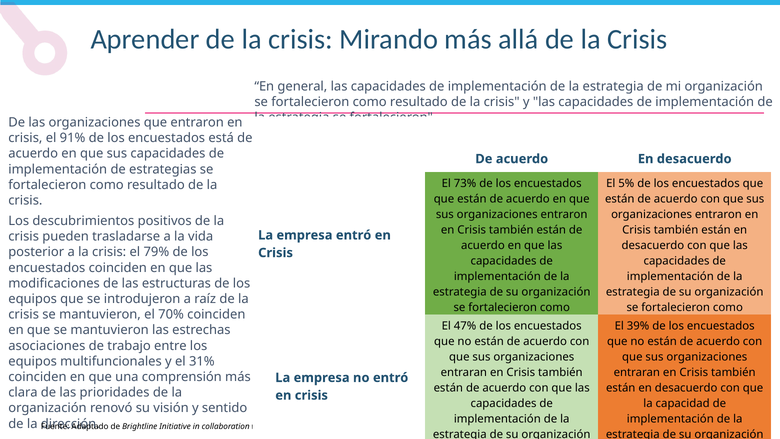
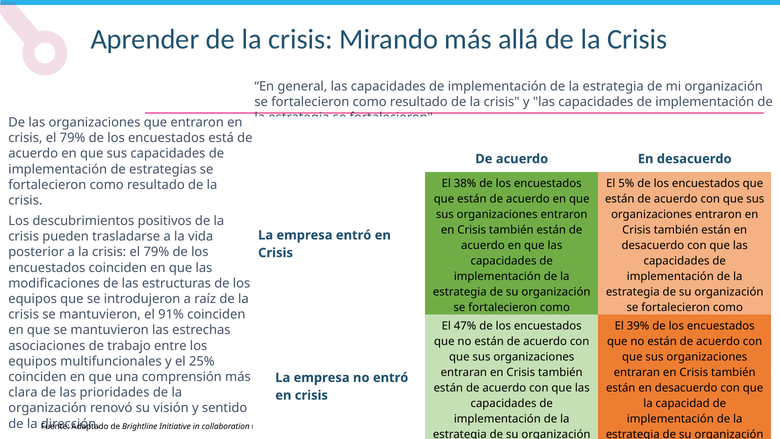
91%: 91% -> 79% (73, 138)
73%: 73% -> 38% (465, 183)
70%: 70% -> 91% (171, 314)
31%: 31% -> 25% (202, 361)
